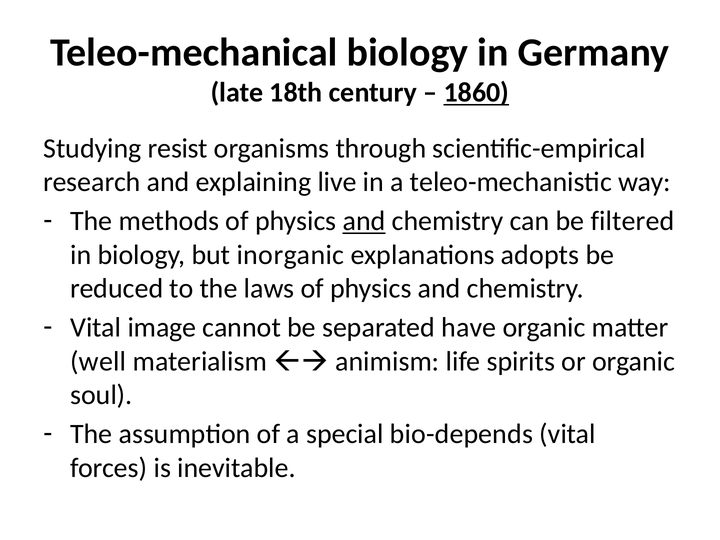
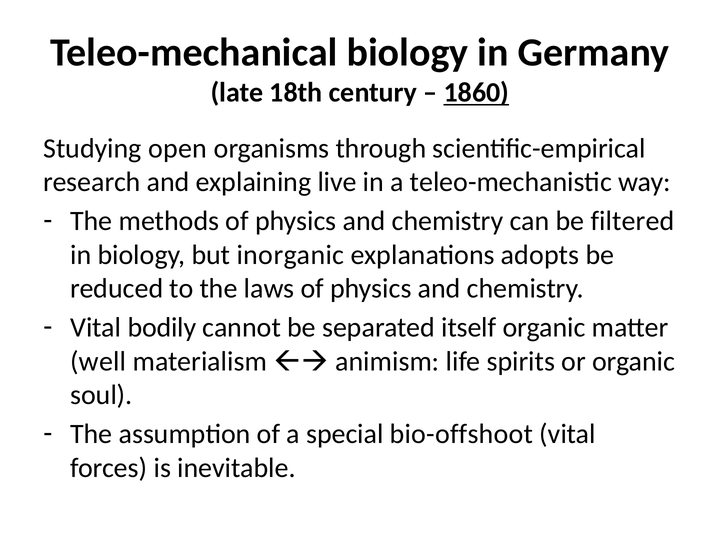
resist: resist -> open (178, 148)
and underline: present -> none (364, 221)
image: image -> bodily (162, 328)
have: have -> itself (469, 328)
bio-depends: bio-depends -> bio-offshoot (461, 434)
